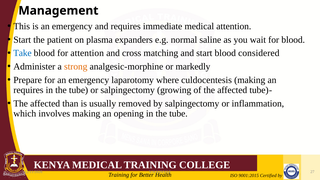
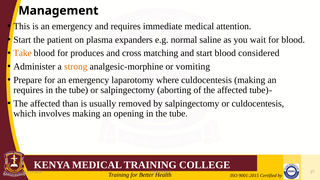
Take colour: blue -> orange (22, 53)
for attention: attention -> produces (87, 53)
markedly: markedly -> vomiting (193, 67)
growing: growing -> aborting (174, 90)
or inflammation: inflammation -> culdocentesis (258, 103)
